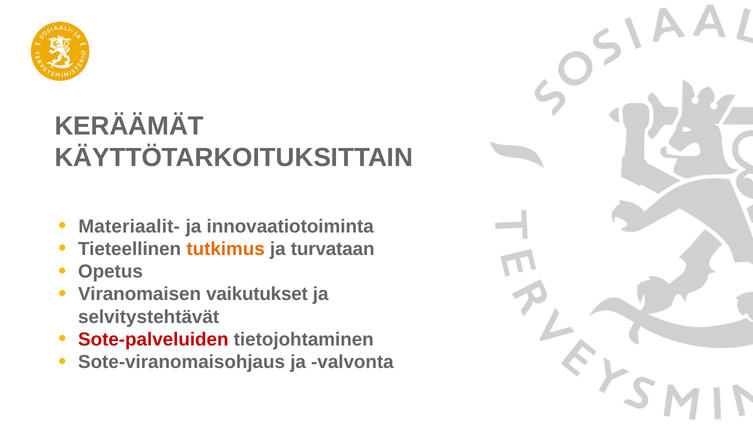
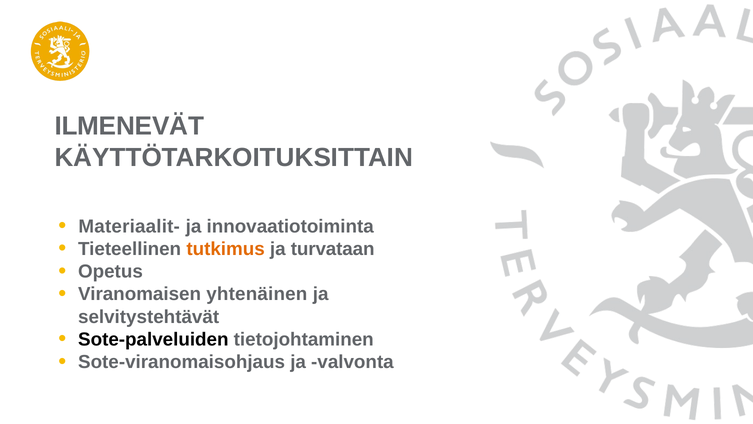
KERÄÄMÄT: KERÄÄMÄT -> ILMENEVÄT (129, 126)
vaikutukset: vaikutukset -> yhtenäinen (257, 294)
Sote-palveluiden colour: red -> black (153, 339)
